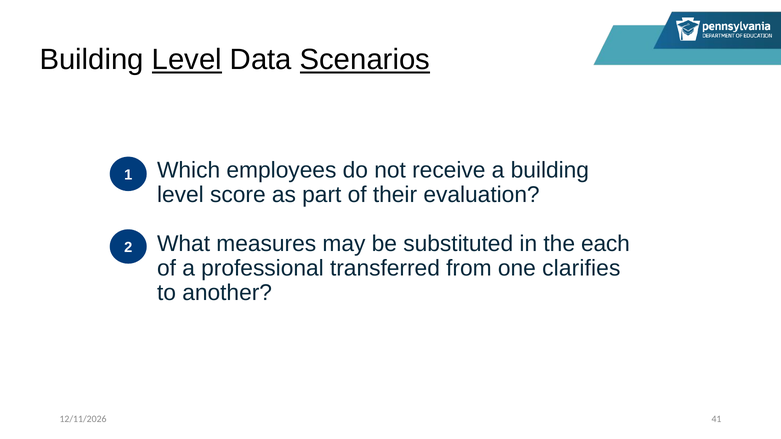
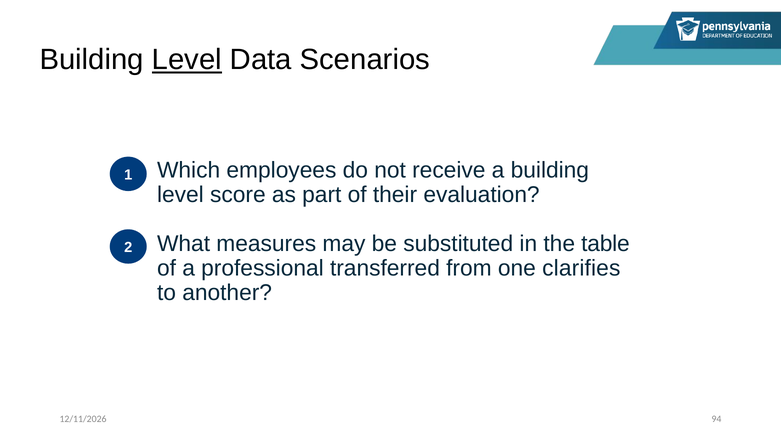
Scenarios underline: present -> none (365, 60)
each: each -> table (605, 244)
41: 41 -> 94 (716, 419)
